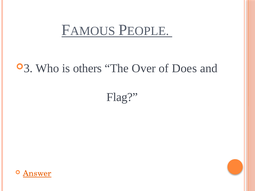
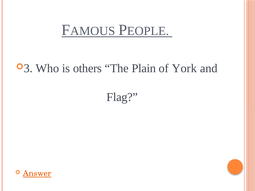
Over: Over -> Plain (144, 68)
Does: Does -> York (184, 68)
